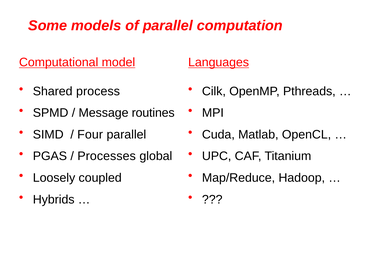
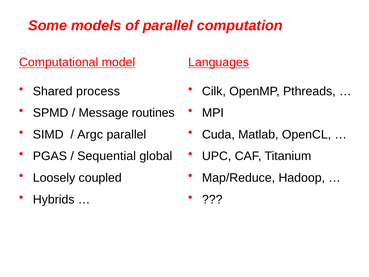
Four: Four -> Argc (90, 134)
Processes: Processes -> Sequential (107, 156)
